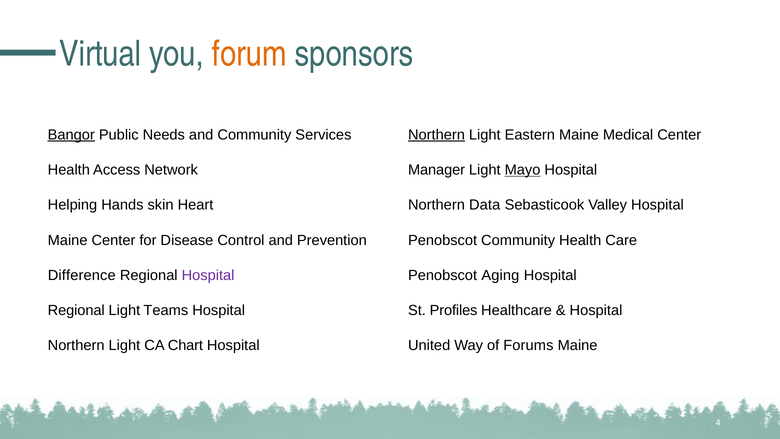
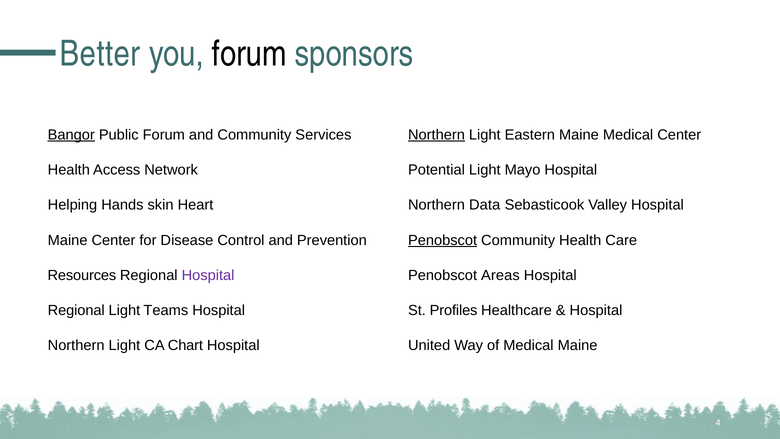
Virtual: Virtual -> Better (100, 54)
forum colour: orange -> black (249, 54)
Public Needs: Needs -> Forum (164, 135)
Manager: Manager -> Potential (436, 170)
Mayo underline: present -> none (523, 170)
Penobscot underline: none -> present (443, 240)
Difference: Difference -> Resources (82, 275)
Aging: Aging -> Areas (500, 275)
of Forums: Forums -> Medical (528, 345)
